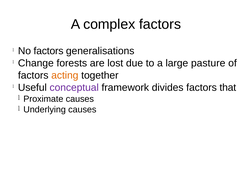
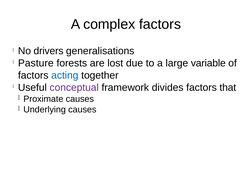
No factors: factors -> drivers (49, 51)
Change: Change -> Pasture (36, 63)
pasture: pasture -> variable (208, 63)
acting colour: orange -> blue (65, 75)
